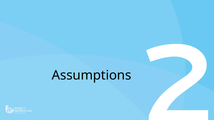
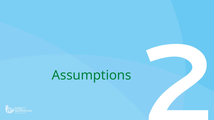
Assumptions colour: black -> green (92, 76)
